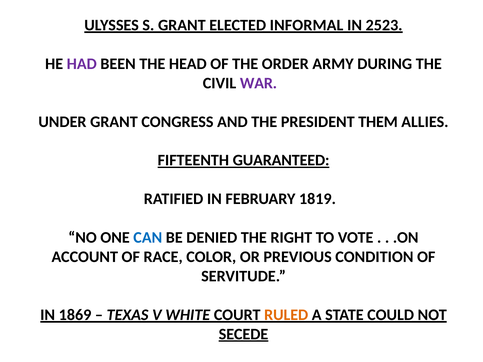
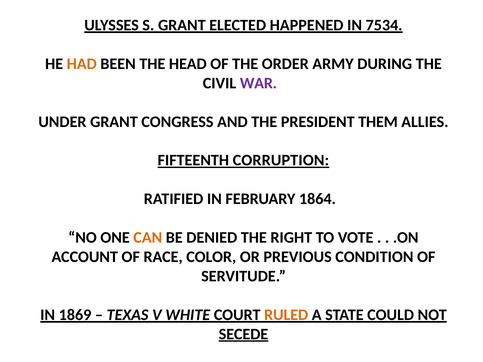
INFORMAL: INFORMAL -> HAPPENED (307, 25)
2523: 2523 -> 7534 (384, 25)
HAD colour: purple -> orange (82, 64)
GUARANTEED: GUARANTEED -> CORRUPTION (281, 160)
1819: 1819 -> 1864 (317, 199)
CAN colour: blue -> orange (148, 238)
